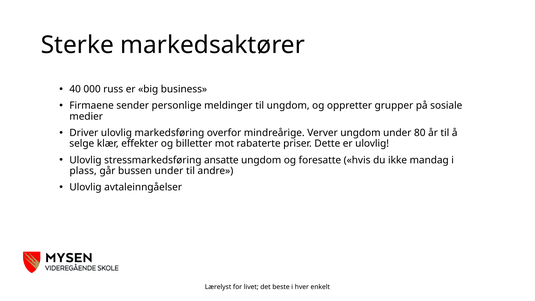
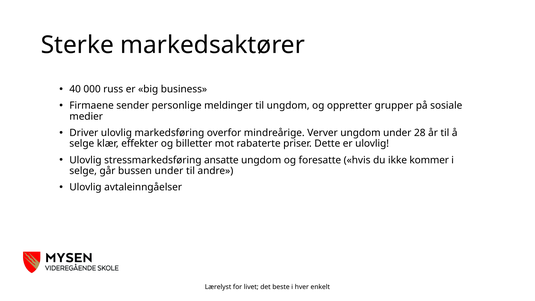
80: 80 -> 28 (420, 133)
mandag: mandag -> kommer (429, 160)
plass: plass -> selge (83, 171)
